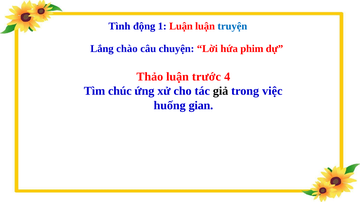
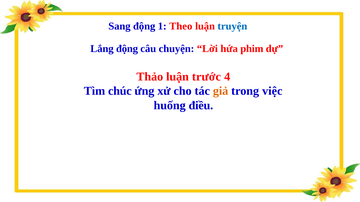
Tình: Tình -> Sang (119, 26)
1 Luận: Luận -> Theo (181, 26)
Lắng chào: chào -> động (127, 49)
giả colour: black -> orange (221, 91)
gian: gian -> điều (201, 106)
